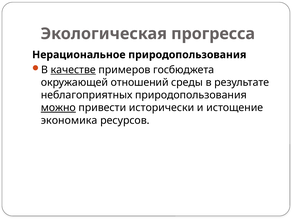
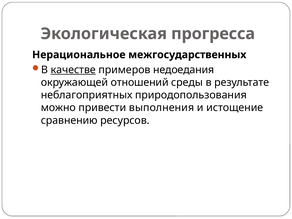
Нерациональное природопользования: природопользования -> межгосударственных (187, 55)
госбюджета: госбюджета -> недоедания (184, 70)
можно underline: present -> none (58, 108)
исторически: исторически -> выполнения (162, 108)
экономика: экономика -> сравнению (69, 120)
